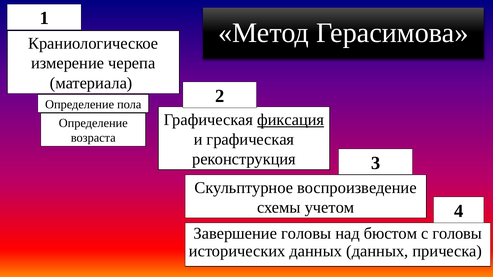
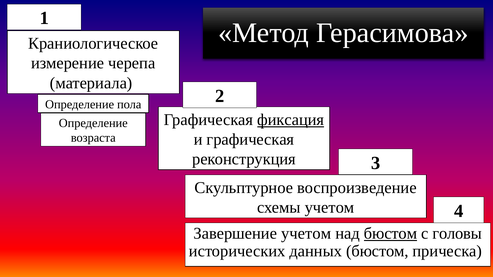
Завершение головы: головы -> учетом (306, 234)
бюстом underline: none -> present (391, 234)
данных данных: данных -> бюстом (377, 251)
